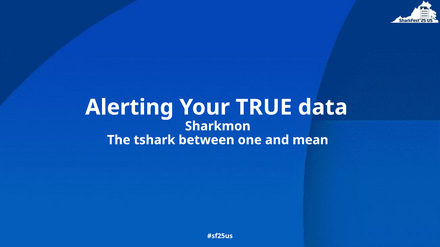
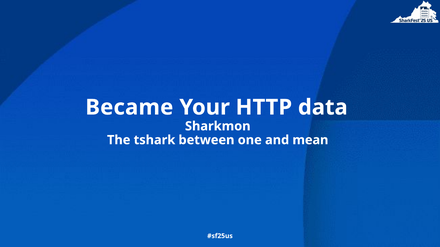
Alerting: Alerting -> Became (129, 108)
TRUE: TRUE -> HTTP (264, 108)
